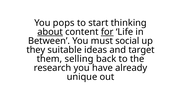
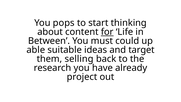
about underline: present -> none (50, 32)
social: social -> could (127, 41)
they: they -> able (36, 50)
unique: unique -> project (82, 77)
